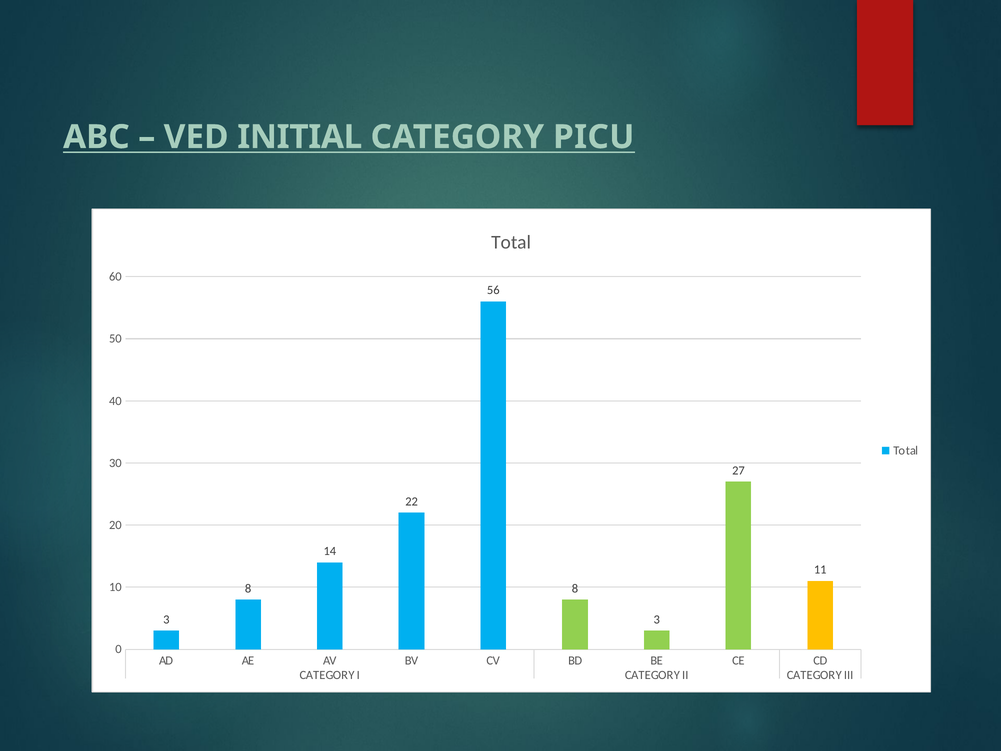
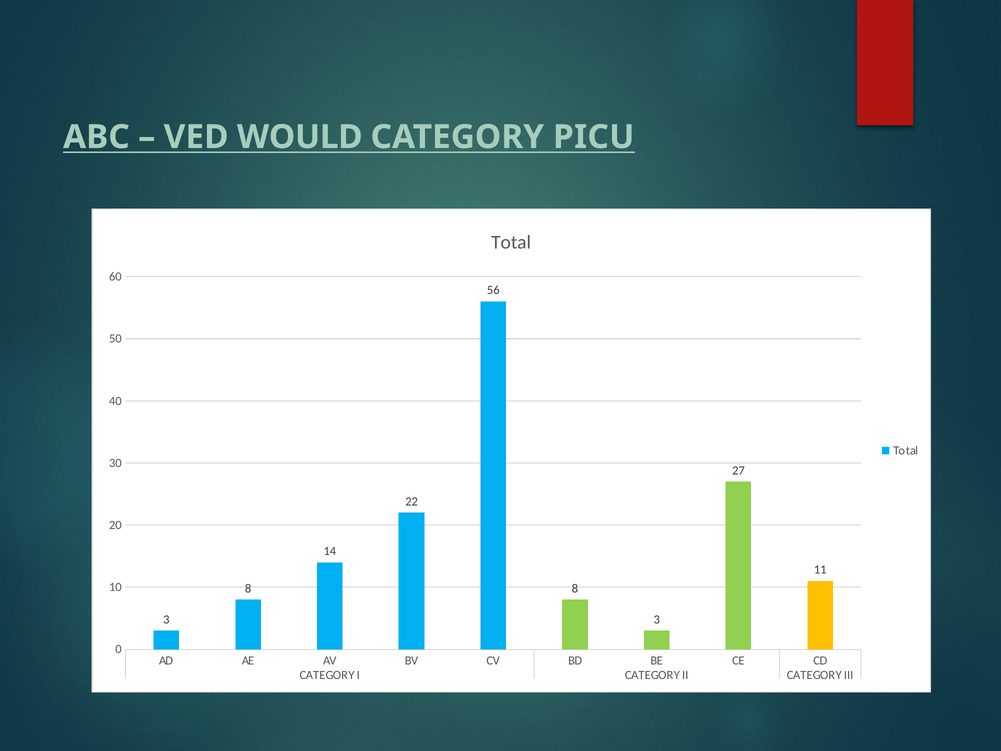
INITIAL: INITIAL -> WOULD (300, 137)
